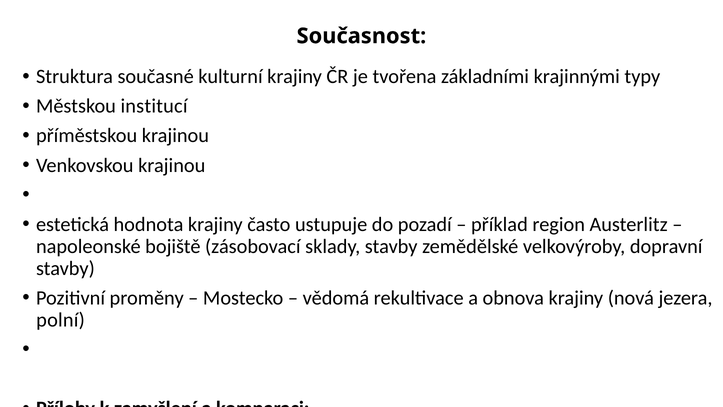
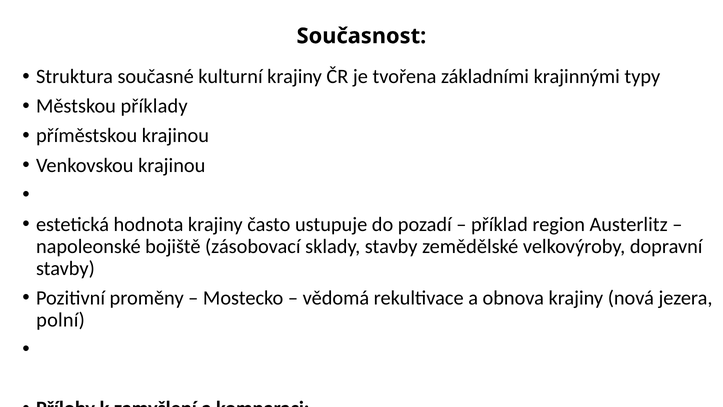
institucí: institucí -> příklady (154, 106)
